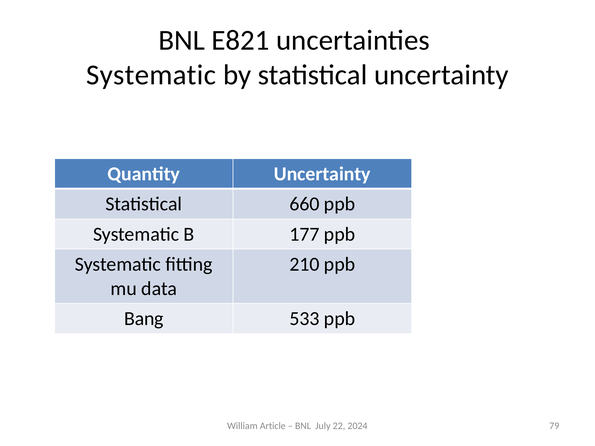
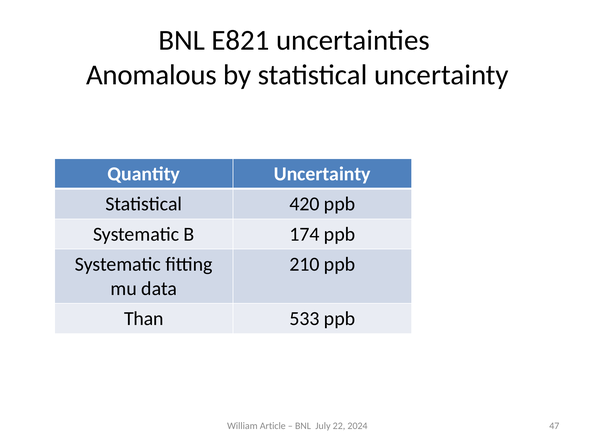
Systematic: Systematic -> Anomalous (151, 75)
660: 660 -> 420 (304, 204)
177: 177 -> 174 (304, 234)
Bang: Bang -> Than (144, 319)
79: 79 -> 47 (554, 426)
